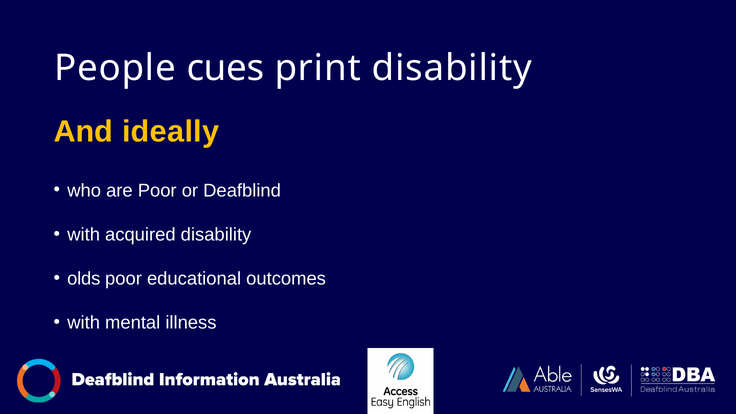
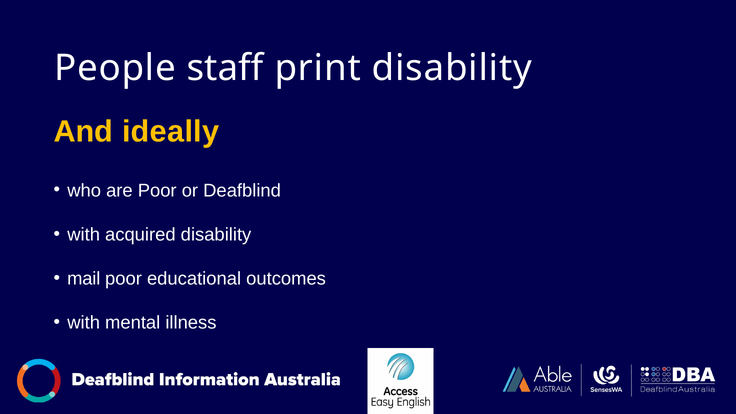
cues: cues -> staff (225, 68)
olds: olds -> mail (84, 279)
